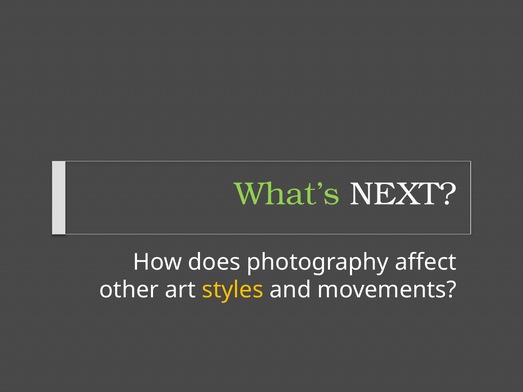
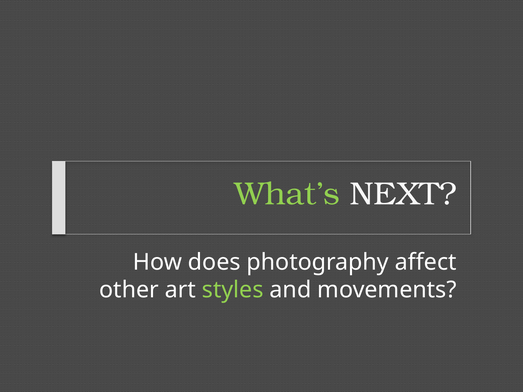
styles colour: yellow -> light green (233, 290)
